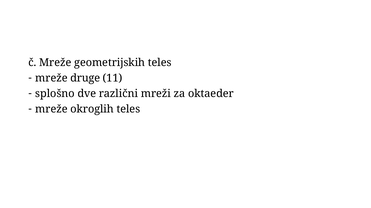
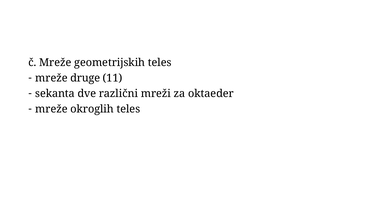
splošno: splošno -> sekanta (55, 94)
